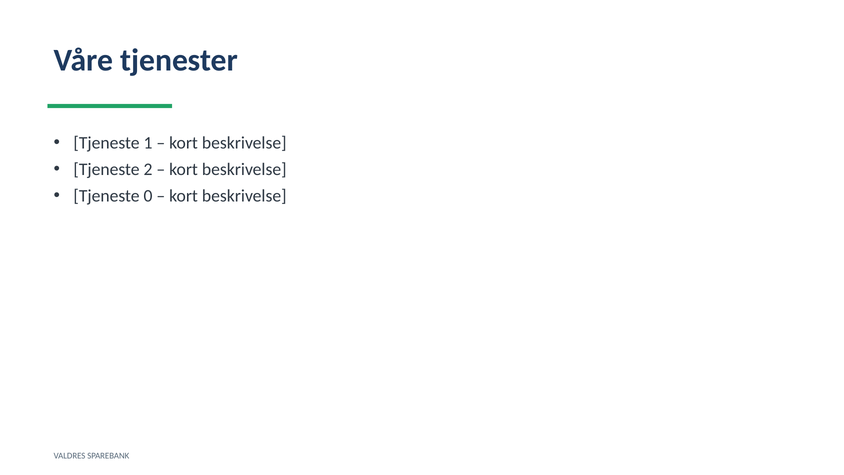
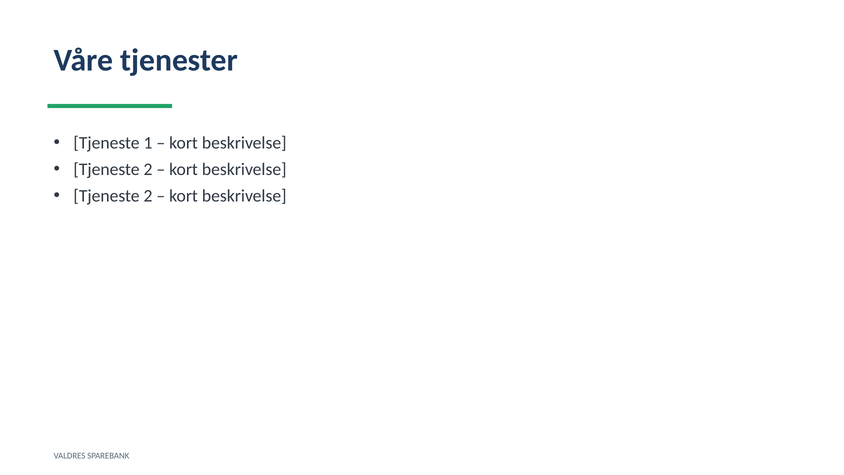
0: 0 -> 2 (148, 196)
